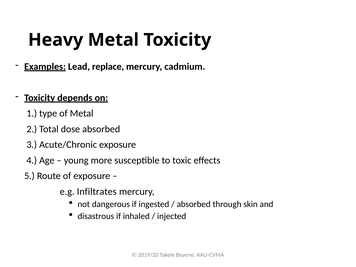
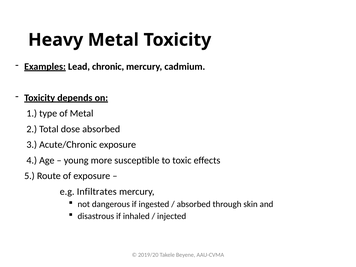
replace: replace -> chronic (108, 67)
